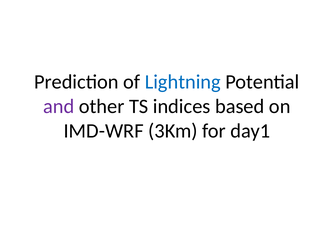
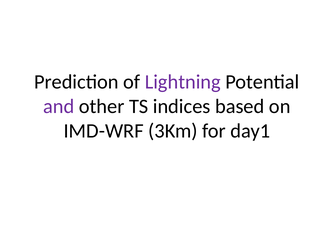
Lightning colour: blue -> purple (183, 82)
